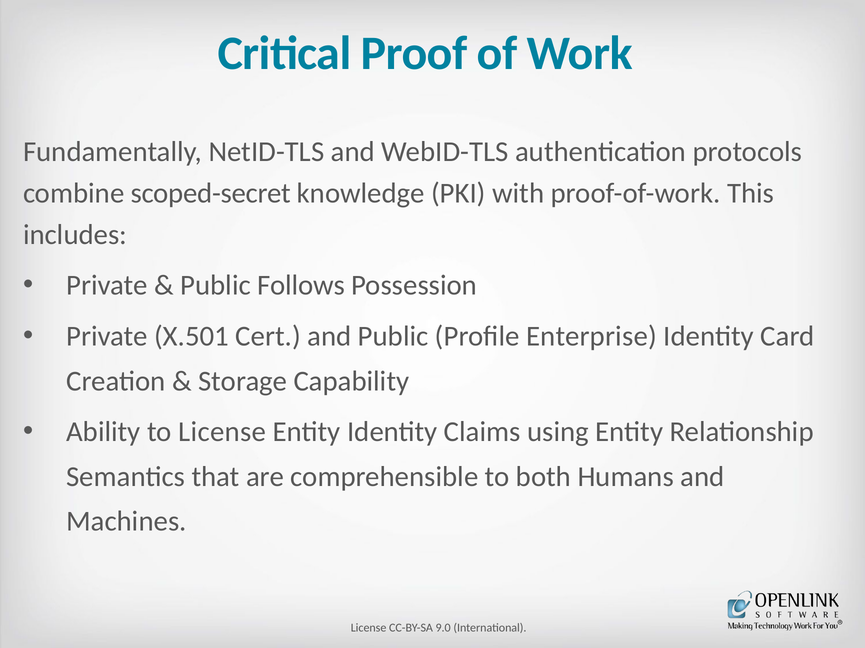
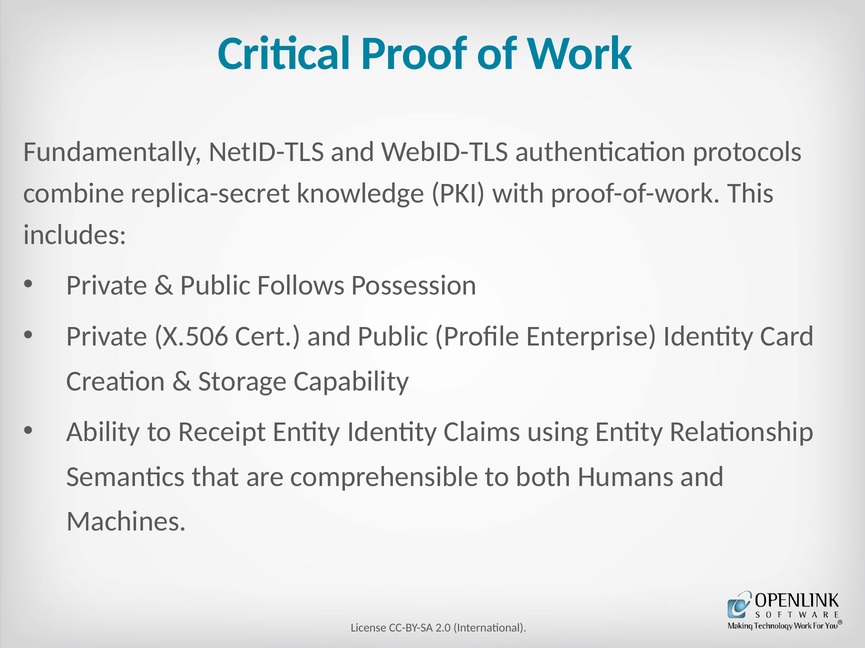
scoped-secret: scoped-secret -> replica-secret (211, 194)
X.501: X.501 -> X.506 (192, 336)
to License: License -> Receipt (222, 432)
9.0: 9.0 -> 2.0 (443, 629)
